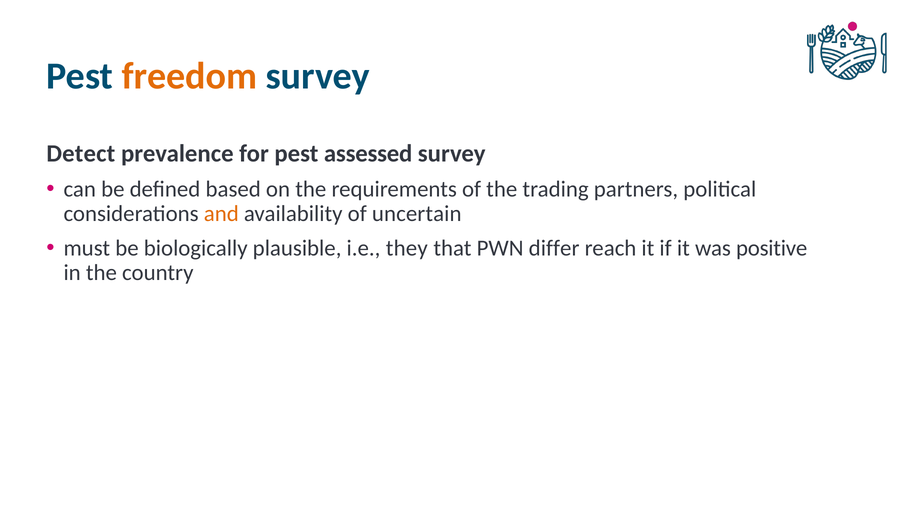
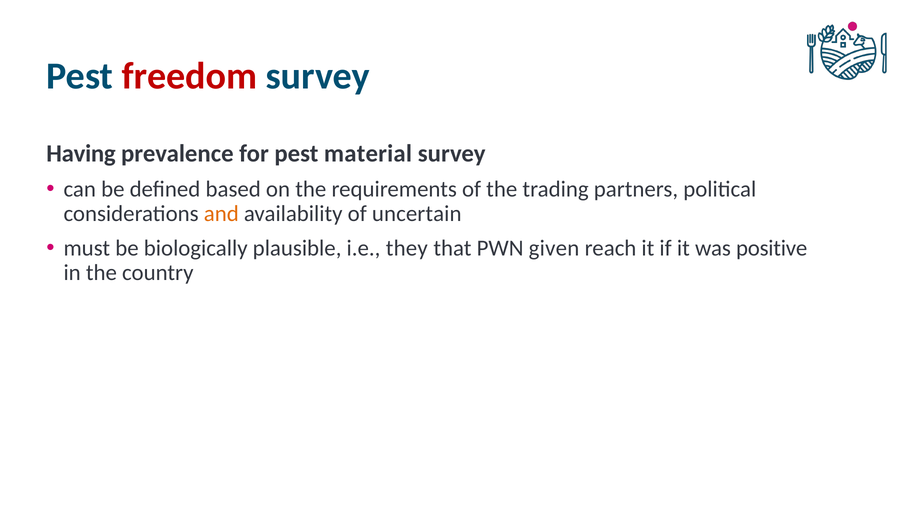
freedom colour: orange -> red (189, 76)
Detect: Detect -> Having (81, 154)
assessed: assessed -> material (368, 154)
differ: differ -> given (554, 248)
